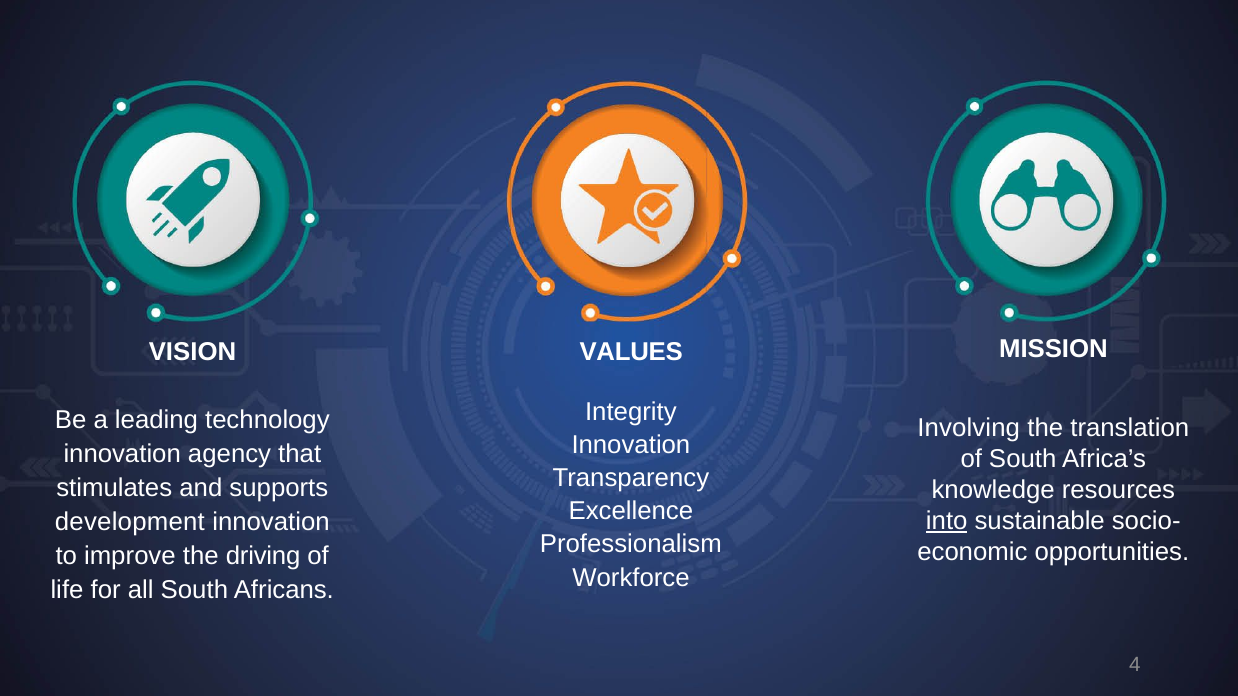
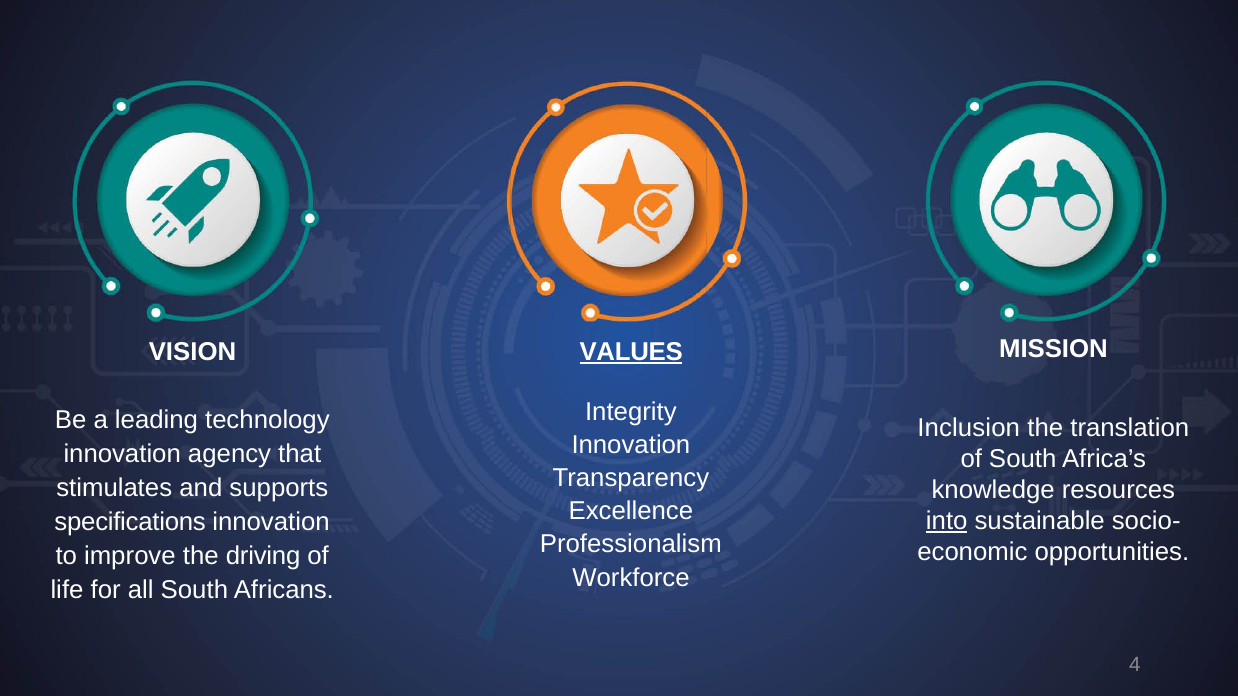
VALUES underline: none -> present (631, 352)
Involving: Involving -> Inclusion (969, 428)
development: development -> specifications (130, 522)
